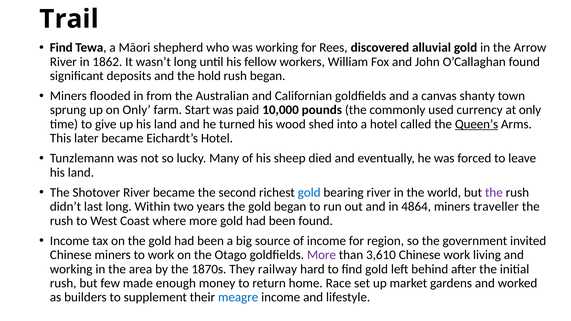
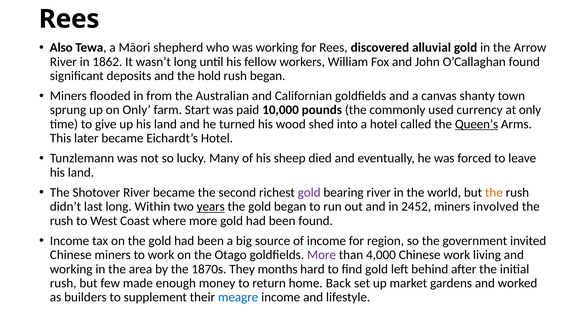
Trail: Trail -> Rees (69, 19)
Find: Find -> Also (61, 48)
gold colour: blue -> purple (309, 193)
the colour: purple -> orange (494, 193)
years underline: none -> present (211, 207)
4864: 4864 -> 2452 (416, 207)
traveller: traveller -> involved (496, 207)
3,610: 3,610 -> 4,000 (381, 255)
railway: railway -> months (278, 269)
Race: Race -> Back (338, 283)
